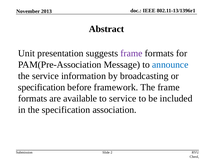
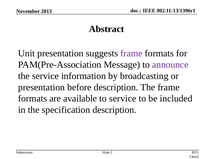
announce colour: blue -> purple (170, 65)
specification: specification -> presentation (41, 88)
before framework: framework -> description (116, 88)
specification association: association -> description (114, 110)
